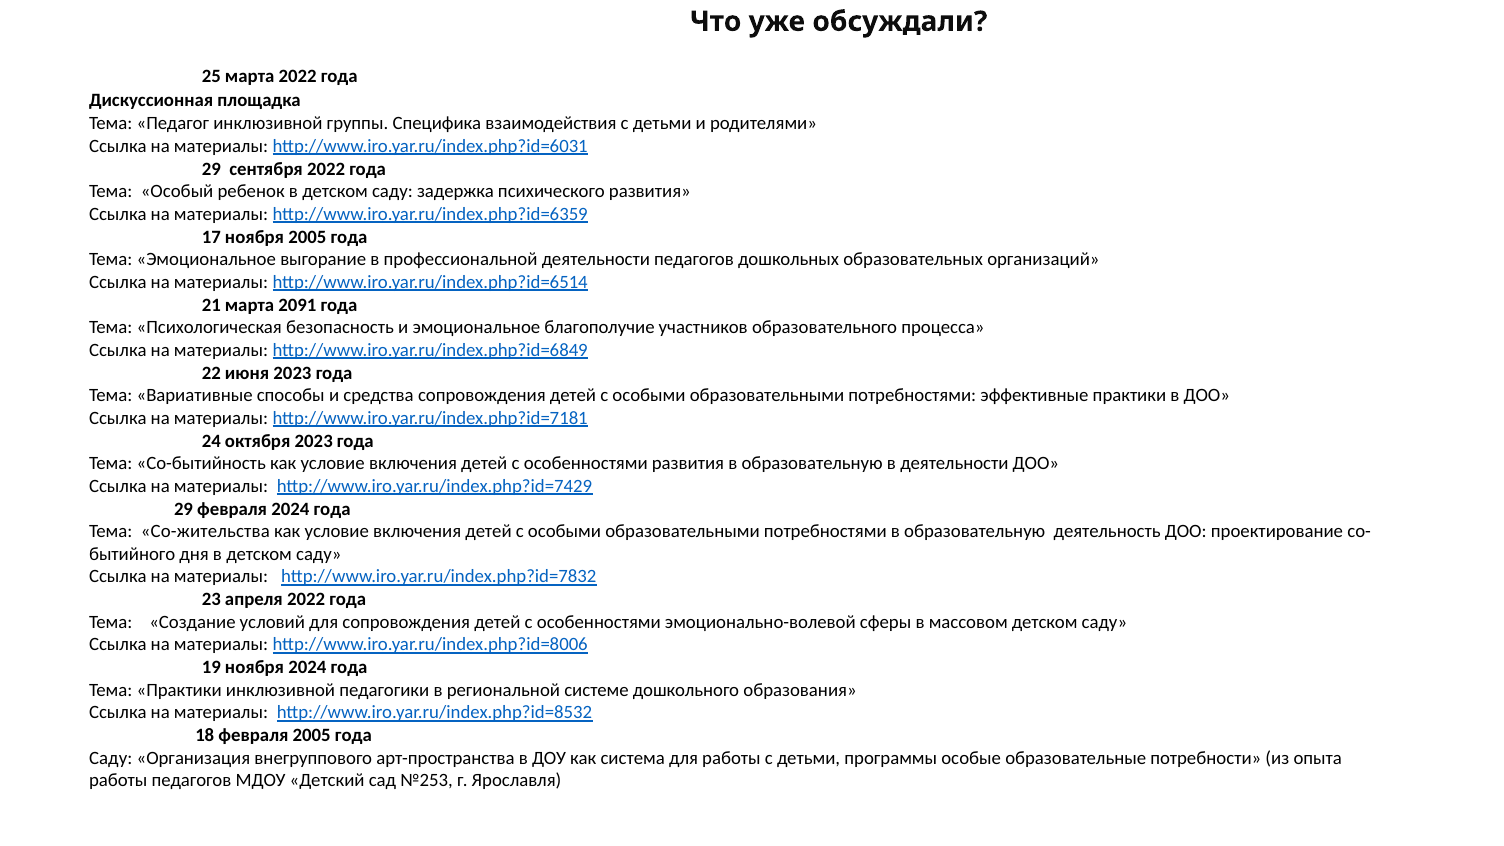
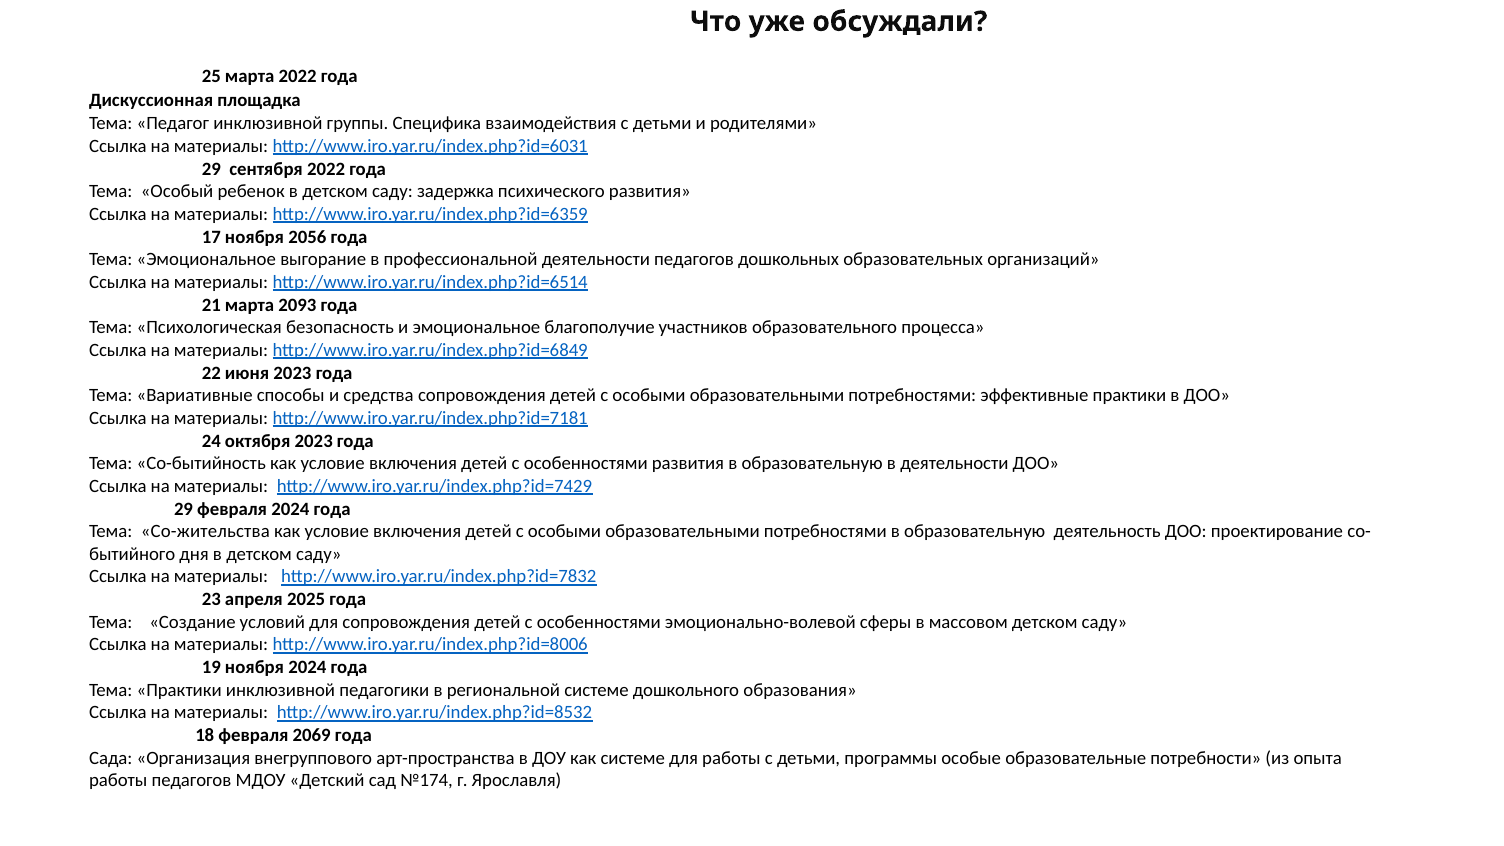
ноября 2005: 2005 -> 2056 (307, 237)
2091: 2091 -> 2093 (297, 305)
апреля 2022: 2022 -> 2025 (306, 600)
февраля 2005: 2005 -> 2069 (312, 736)
Саду: Саду -> Сада (111, 758)
как система: система -> системе (633, 758)
№253: №253 -> №174 (427, 781)
